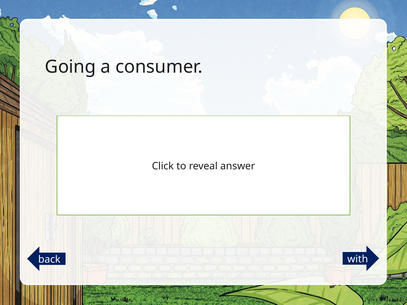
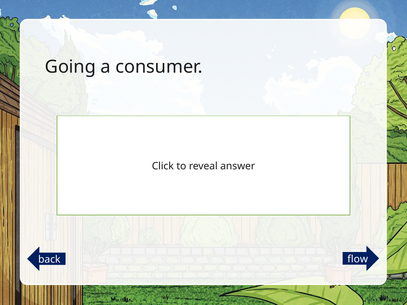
with: with -> flow (358, 259)
